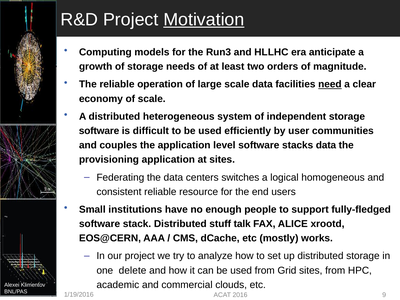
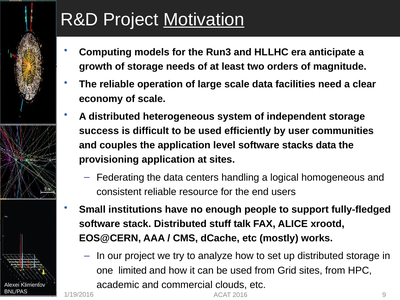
need underline: present -> none (330, 84)
software: software -> success (99, 131)
switches: switches -> handling (240, 177)
delete: delete -> limited (133, 270)
